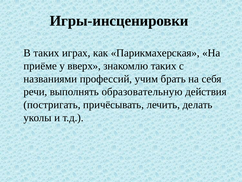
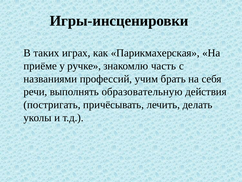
вверх: вверх -> ручке (84, 66)
знакомлю таких: таких -> часть (164, 66)
